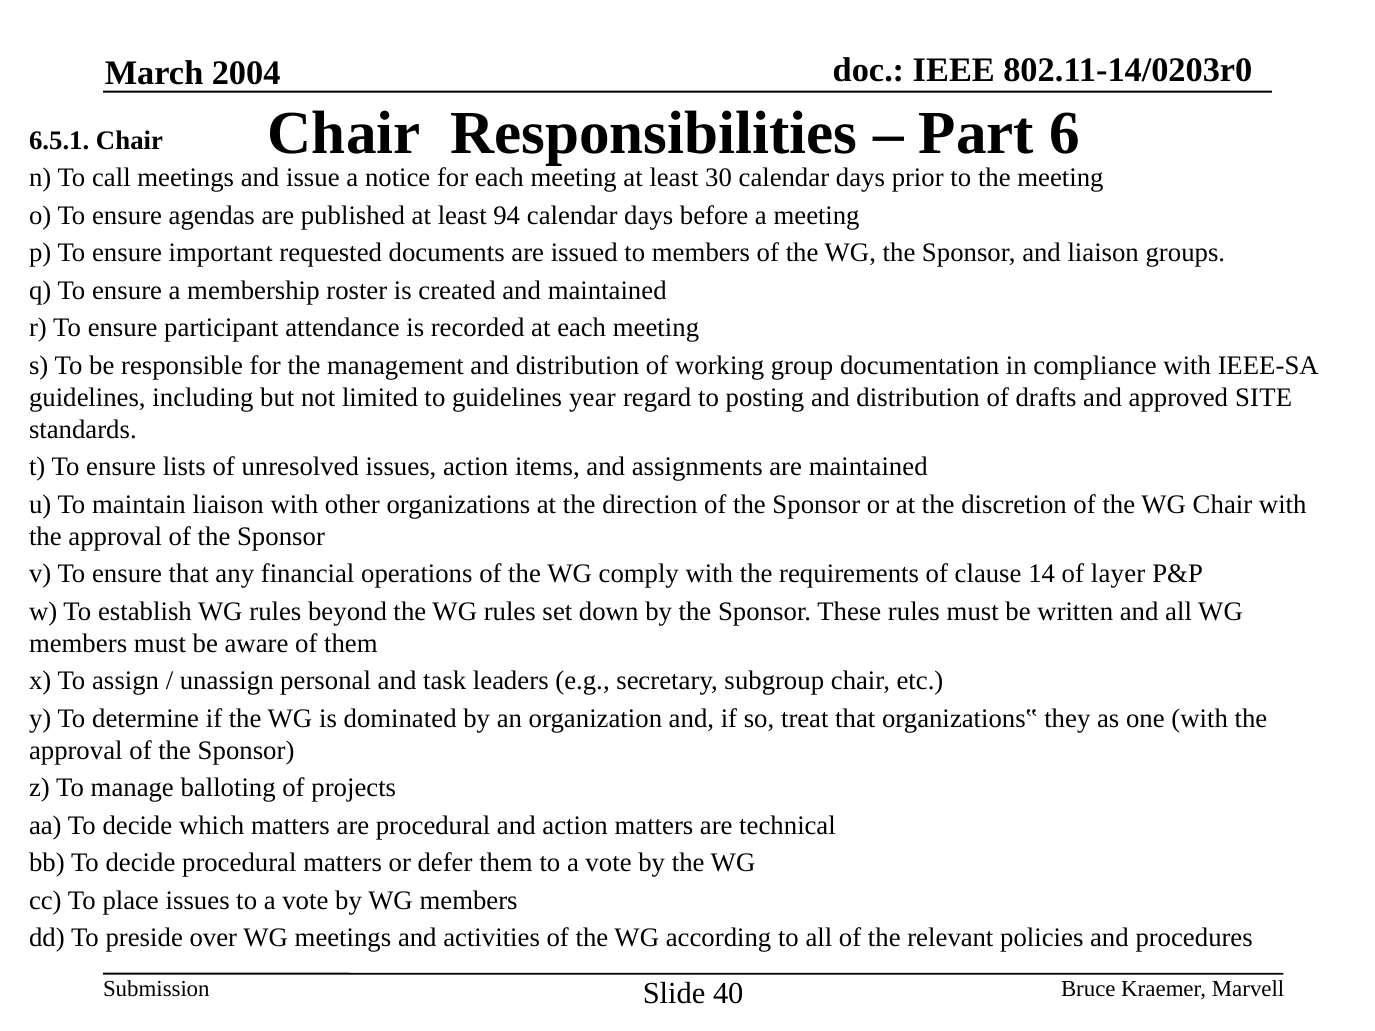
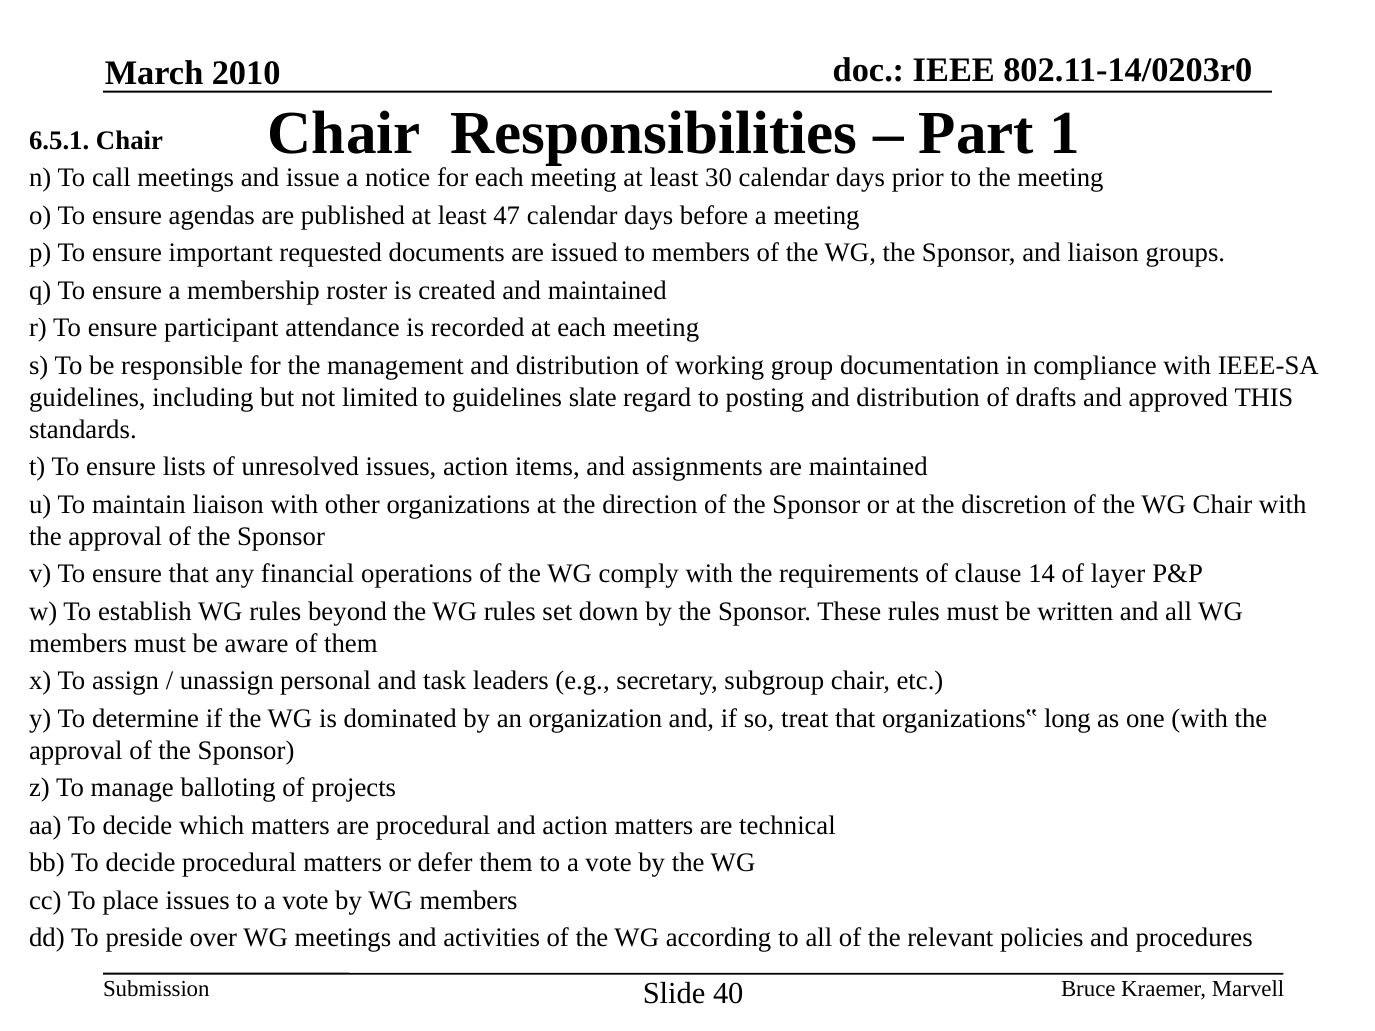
2004: 2004 -> 2010 (246, 73)
6: 6 -> 1 (1065, 133)
94: 94 -> 47 (507, 215)
year: year -> slate (593, 397)
SITE: SITE -> THIS (1264, 397)
they: they -> long (1067, 718)
